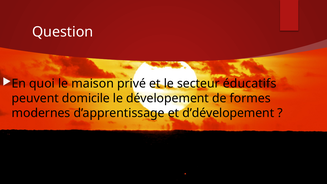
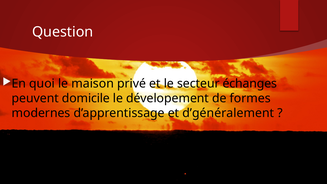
éducatifs: éducatifs -> échanges (250, 84)
d’dévelopement: d’dévelopement -> d’généralement (228, 113)
